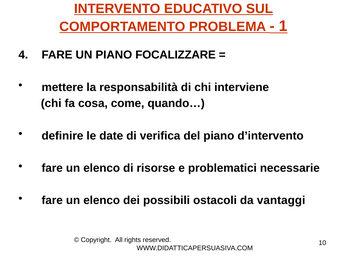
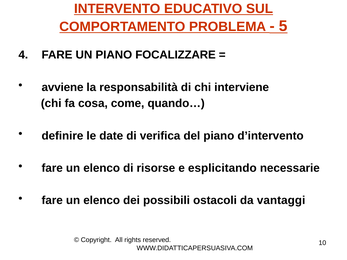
1: 1 -> 5 (283, 26)
mettere: mettere -> avviene (63, 87)
problematici: problematici -> esplicitando (222, 168)
